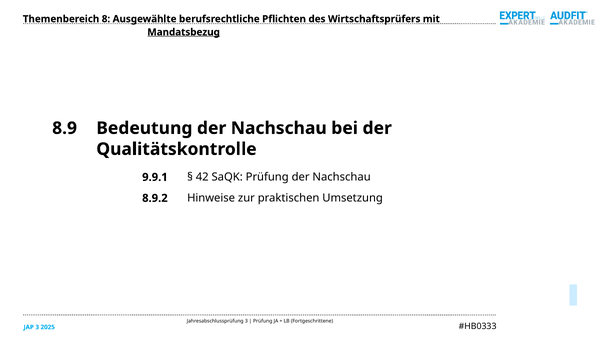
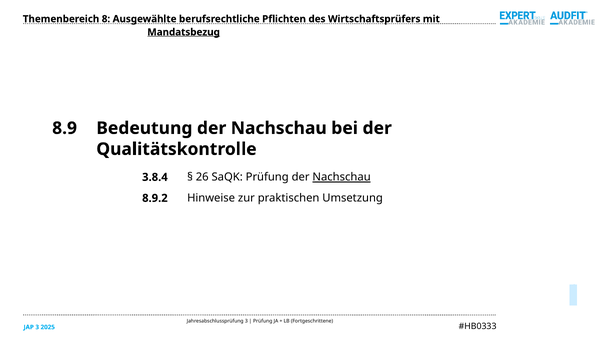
9.9.1: 9.9.1 -> 3.8.4 (155, 177)
42: 42 -> 26 (202, 177)
Nachschau underline: none -> present (342, 177)
